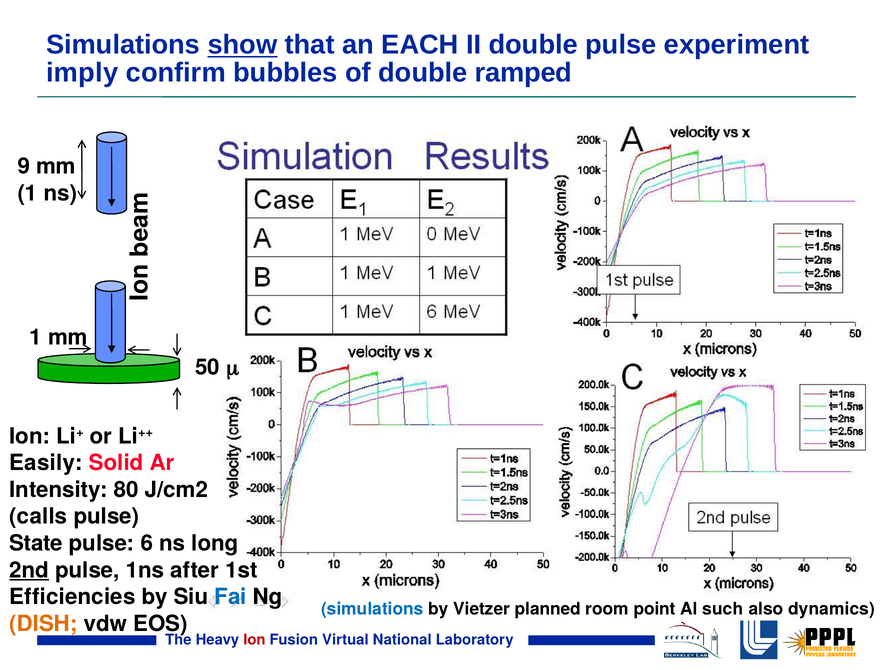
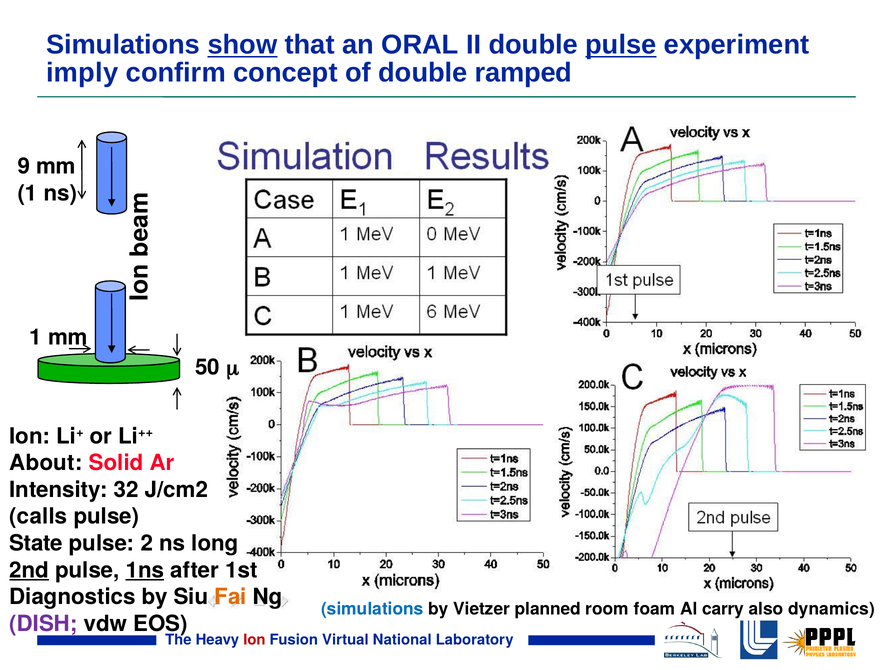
EACH: EACH -> ORAL (420, 45)
pulse underline: none -> present (621, 45)
bubbles: bubbles -> concept (285, 73)
Easily: Easily -> About (46, 463)
80: 80 -> 32 (126, 490)
6: 6 -> 2 (147, 543)
1ns underline: none -> present (145, 570)
Efficiencies: Efficiencies -> Diagnostics (72, 597)
Fai colour: blue -> orange (231, 597)
point: point -> foam (655, 609)
such: such -> carry (723, 609)
DISH colour: orange -> purple (43, 624)
